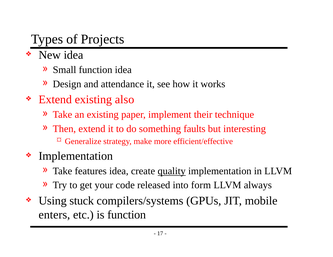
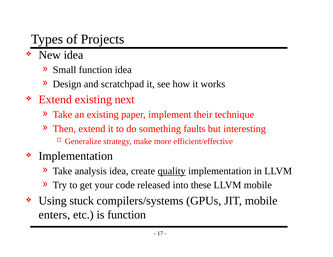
attendance: attendance -> scratchpad (122, 84)
also: also -> next (125, 100)
features: features -> analysis (91, 171)
form: form -> these (201, 185)
LLVM always: always -> mobile (258, 185)
